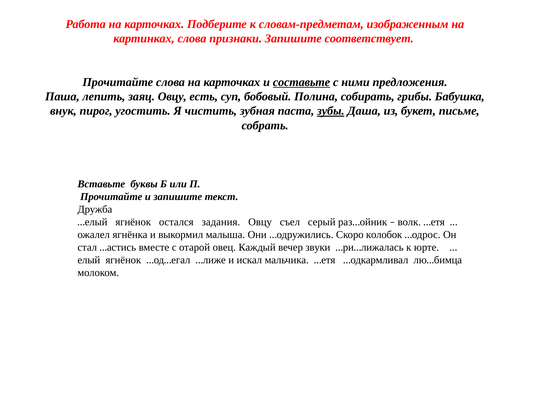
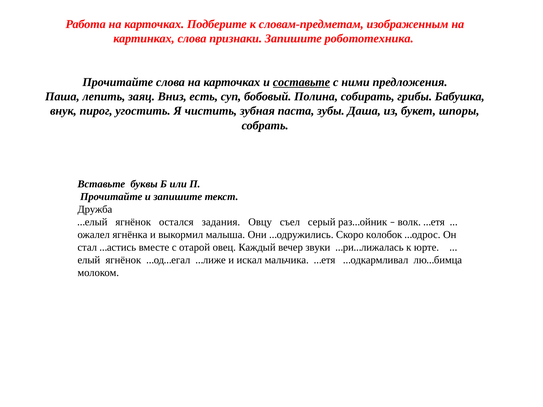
соответствует: соответствует -> робототехника (369, 39)
заяц Овцу: Овцу -> Вниз (172, 97)
зубы underline: present -> none (331, 111)
письме: письме -> шпоры (459, 111)
